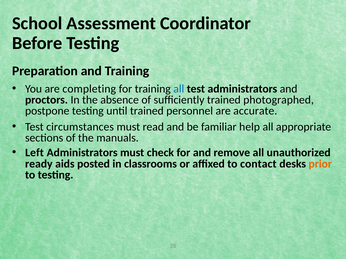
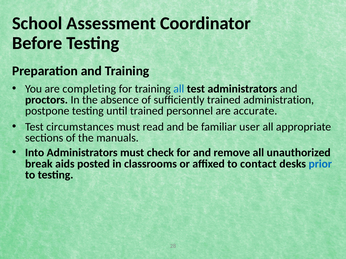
photographed: photographed -> administration (279, 100)
help: help -> user (250, 127)
Left: Left -> Into (35, 153)
ready: ready -> break (39, 164)
prior colour: orange -> blue (320, 164)
